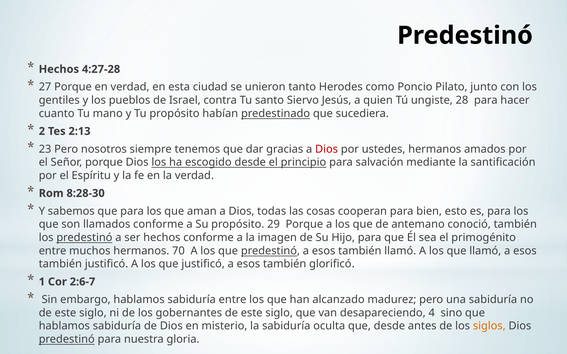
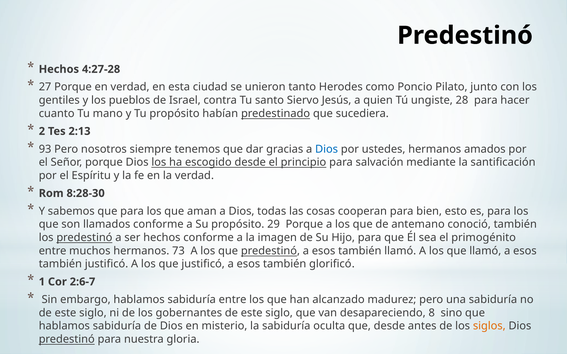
23: 23 -> 93 (45, 149)
Dios colour: red -> blue (327, 149)
70: 70 -> 73 (178, 251)
4: 4 -> 8 (432, 313)
